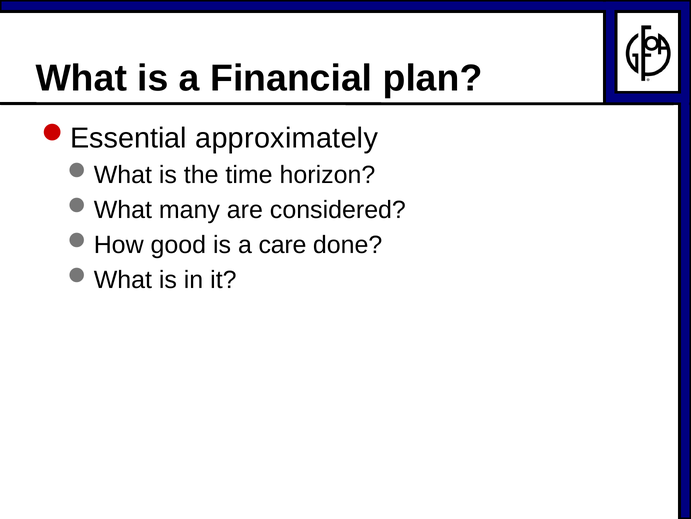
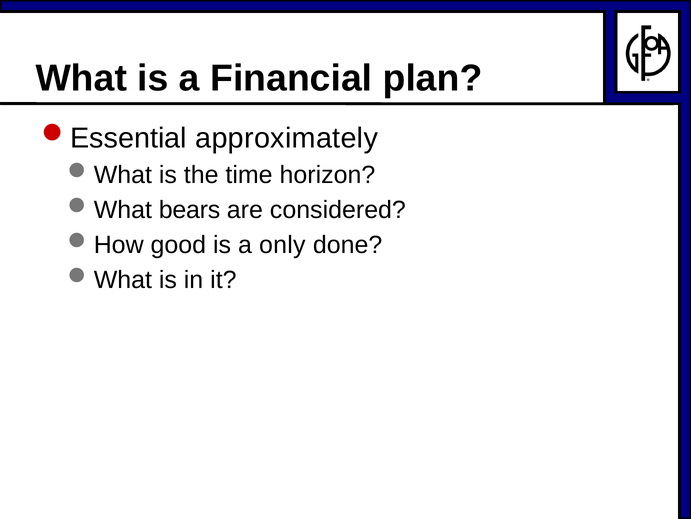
many: many -> bears (190, 210)
care: care -> only (282, 245)
